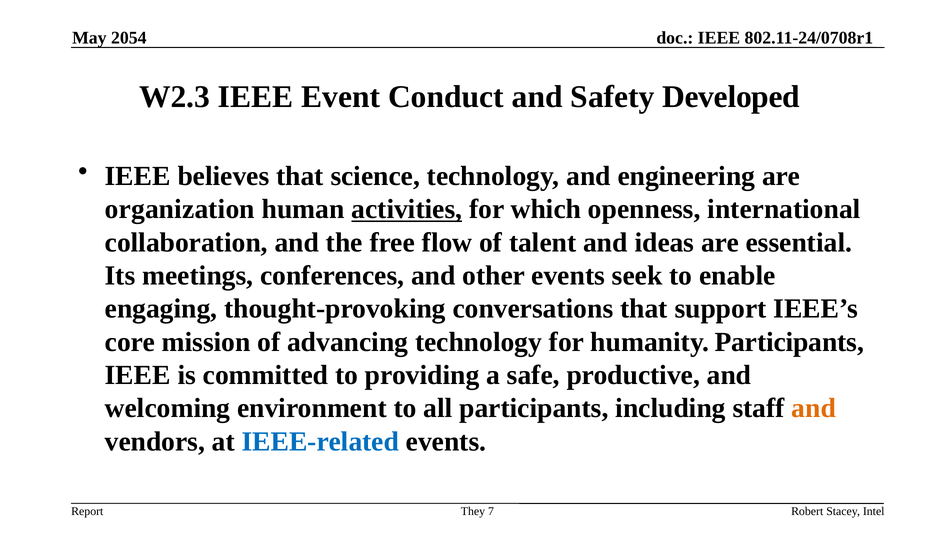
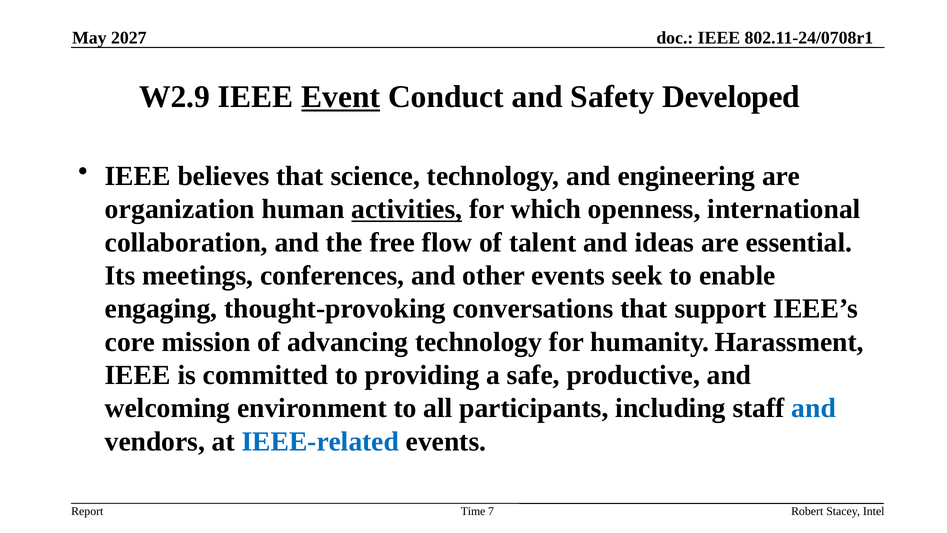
2054: 2054 -> 2027 (129, 38)
W2.3: W2.3 -> W2.9 (175, 97)
Event underline: none -> present (341, 97)
humanity Participants: Participants -> Harassment (789, 342)
and colour: orange -> blue (814, 408)
They: They -> Time (473, 511)
